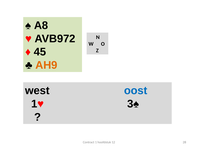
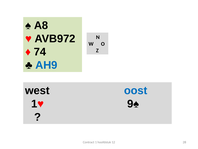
45: 45 -> 74 (40, 52)
AH9 colour: orange -> blue (46, 65)
3♠: 3♠ -> 9♠ (133, 104)
